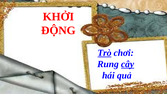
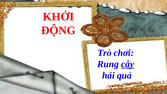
Trò underline: present -> none (105, 53)
